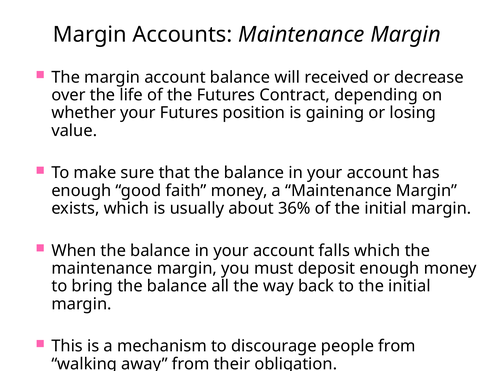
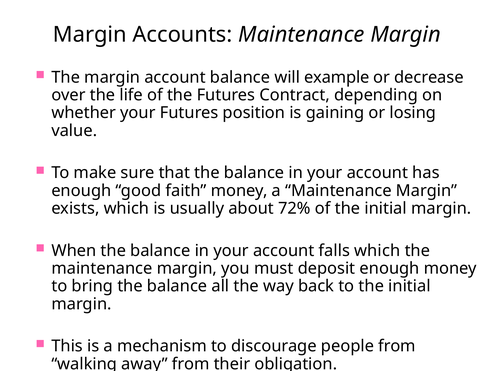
received: received -> example (337, 77)
36%: 36% -> 72% (294, 208)
